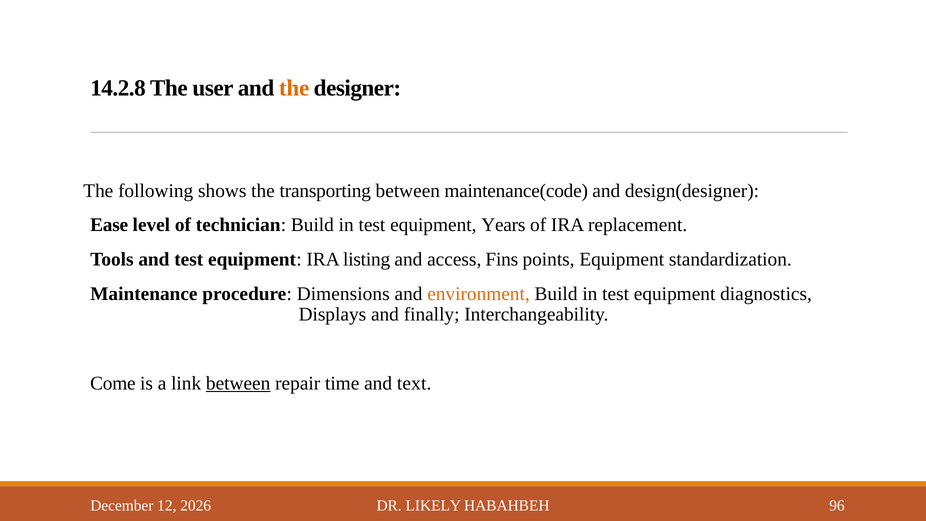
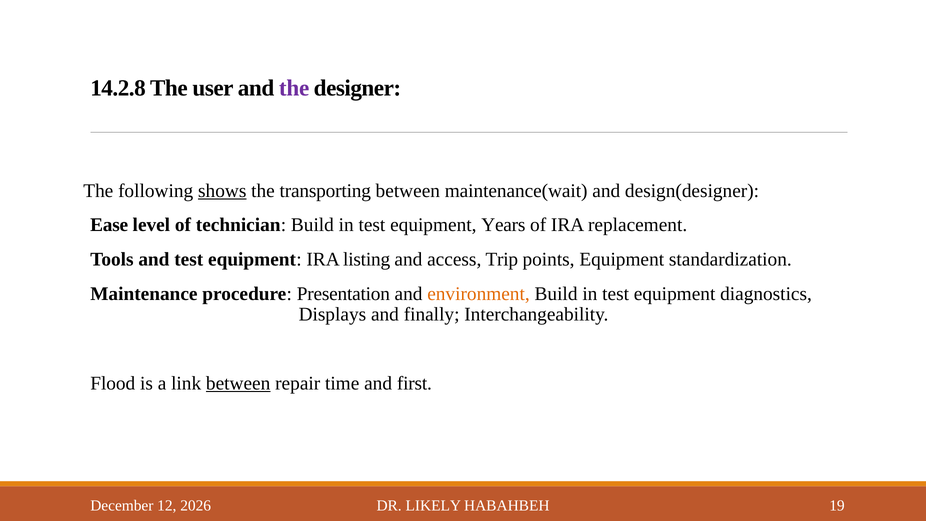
the colour: orange -> purple (294, 88)
shows underline: none -> present (222, 191)
maintenance(code: maintenance(code -> maintenance(wait (516, 191)
Fins: Fins -> Trip (502, 259)
Dimensions: Dimensions -> Presentation (343, 294)
Come: Come -> Flood (113, 383)
text: text -> first (414, 383)
96: 96 -> 19 (837, 506)
